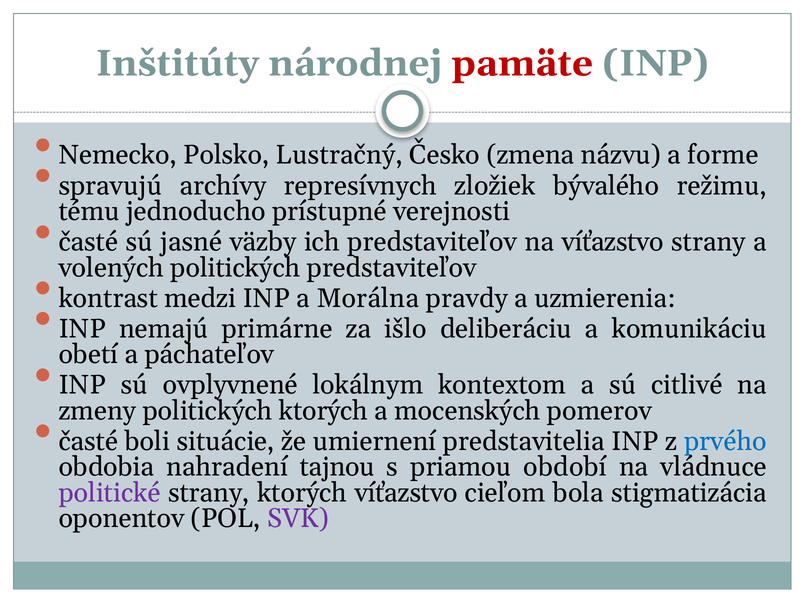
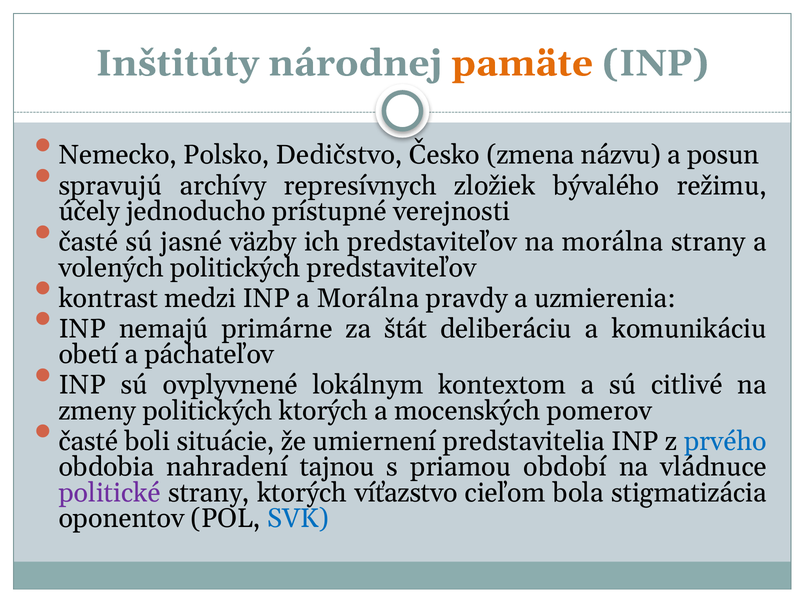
pamäte colour: red -> orange (522, 63)
Lustračný: Lustračný -> Dedičstvo (339, 155)
forme: forme -> posun (723, 155)
tému: tému -> účely (89, 212)
na víťazstvo: víťazstvo -> morálna (613, 242)
išlo: išlo -> štát (406, 329)
SVK colour: purple -> blue (298, 519)
